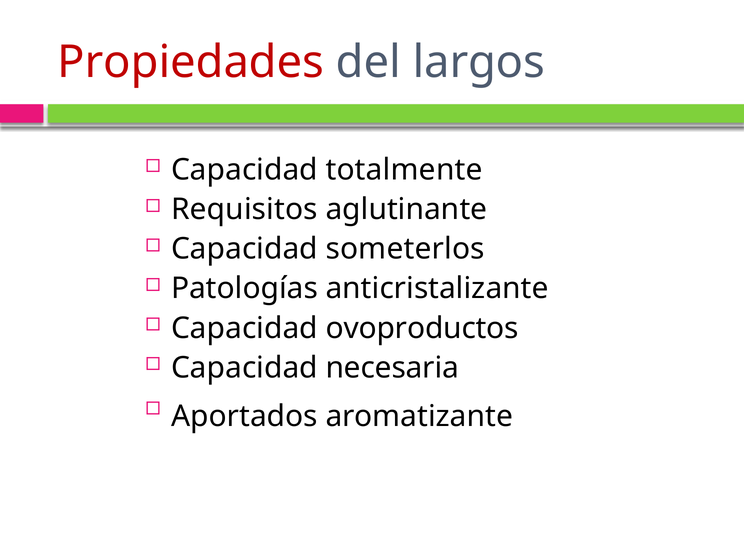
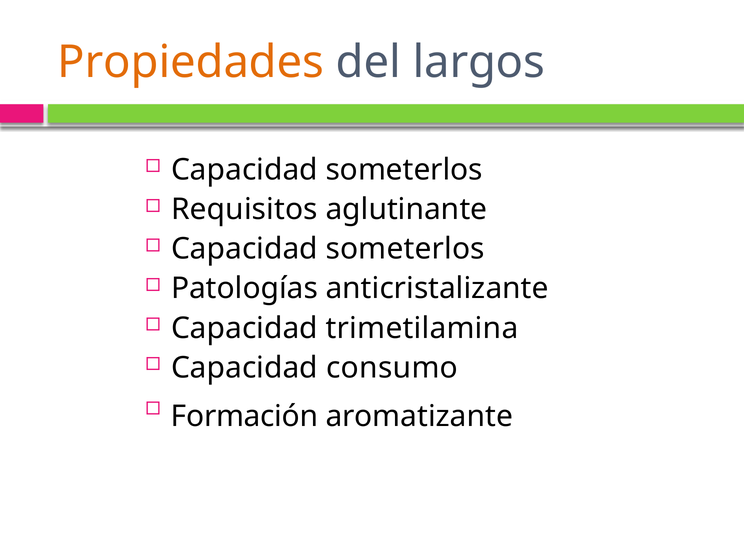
Propiedades colour: red -> orange (191, 62)
totalmente: totalmente -> someterlos (404, 170)
ovoproductos: ovoproductos -> trimetilamina (422, 328)
necesaria: necesaria -> consumo (392, 368)
Aportados: Aportados -> Formación (245, 416)
